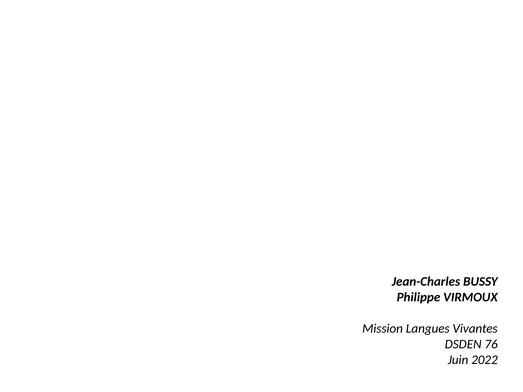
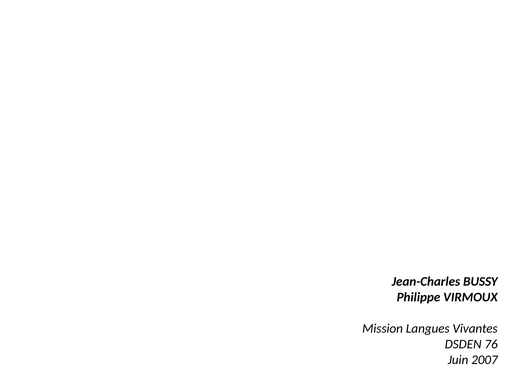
2022: 2022 -> 2007 (484, 360)
